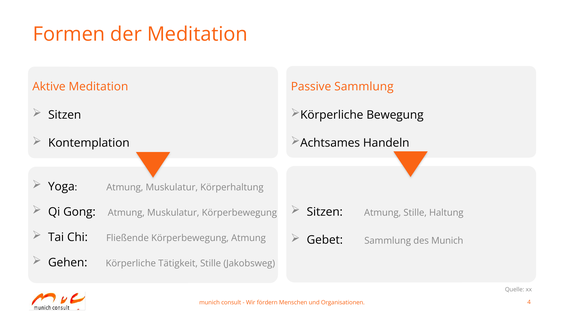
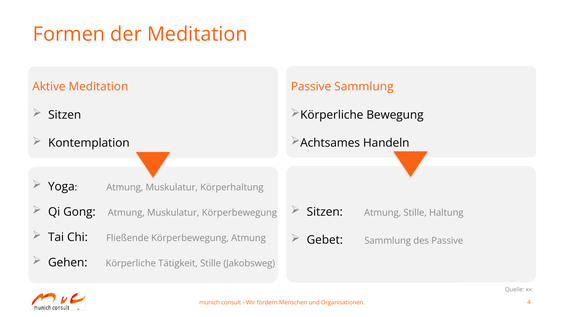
des Munich: Munich -> Passive (447, 241)
